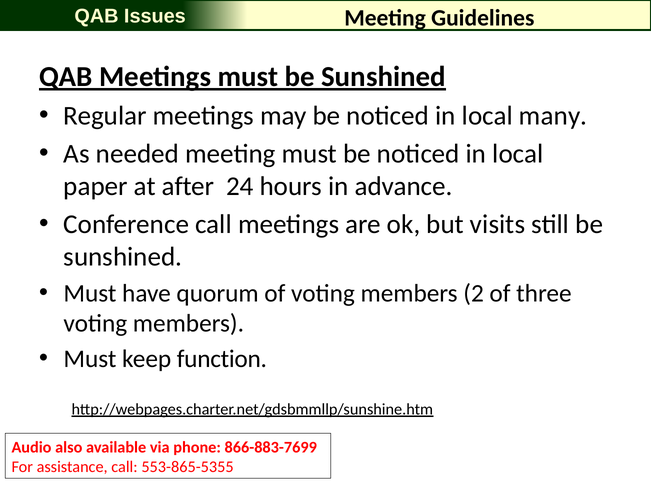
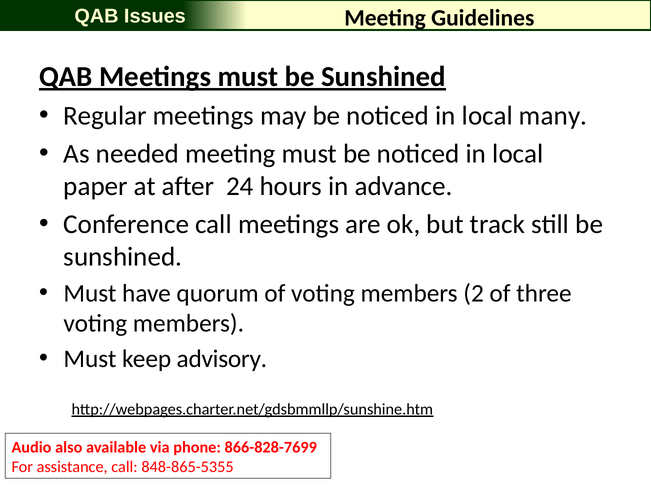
visits: visits -> track (498, 224)
function: function -> advisory (222, 359)
866-883-7699: 866-883-7699 -> 866-828-7699 (271, 447)
553-865-5355: 553-865-5355 -> 848-865-5355 (188, 467)
